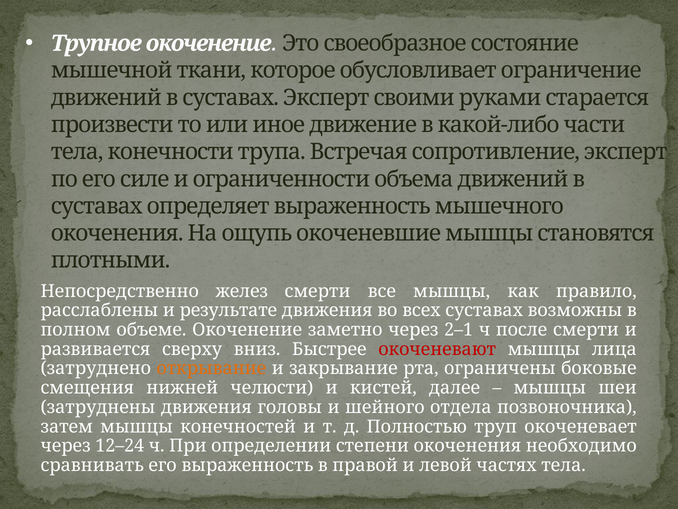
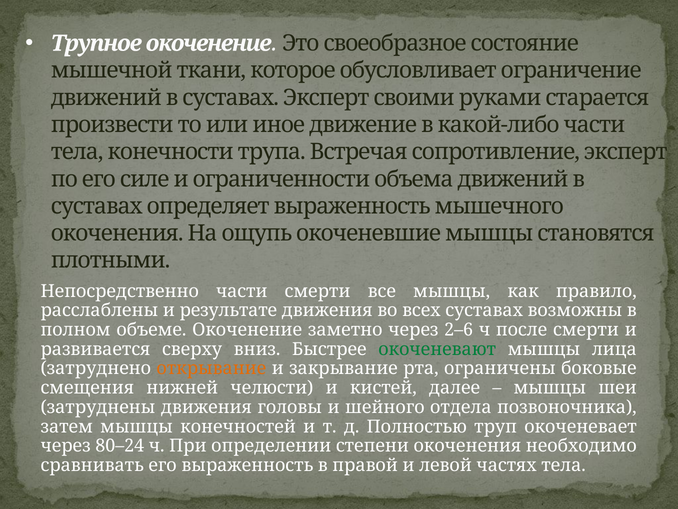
Непосредственно желез: желез -> части (242, 291)
2–1: 2–1 -> 2–6 (459, 330)
окоченевают colour: red -> green (437, 349)
12–24: 12–24 -> 80–24 (120, 446)
